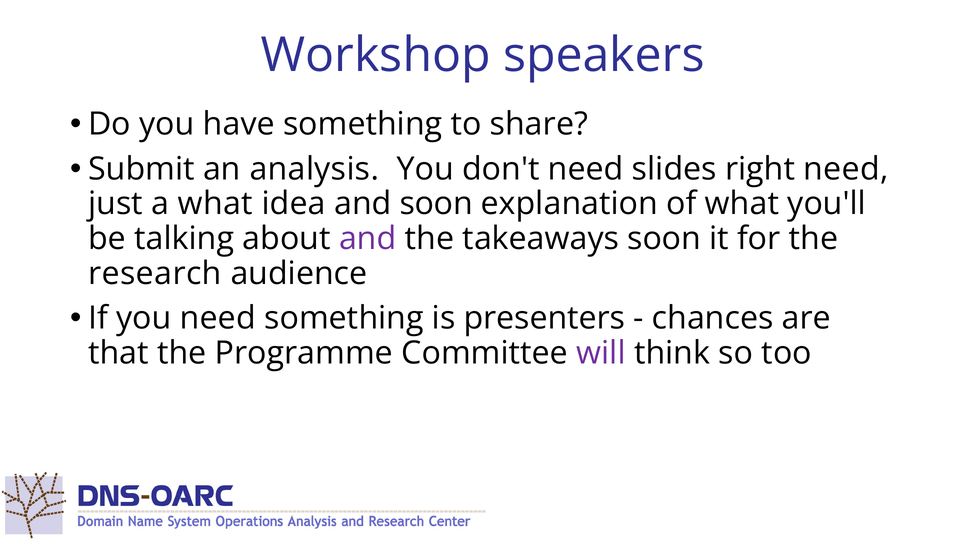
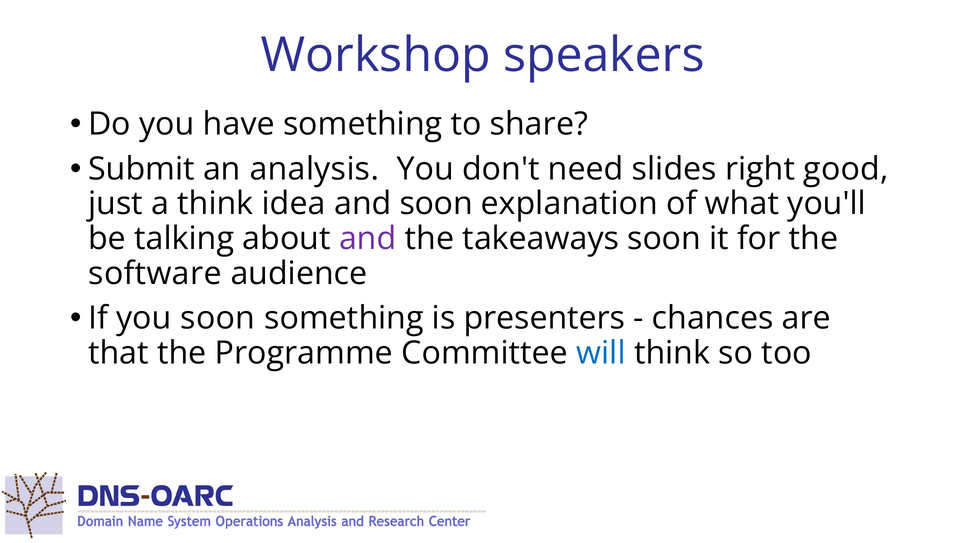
right need: need -> good (846, 169)
a what: what -> think (215, 204)
research: research -> software (155, 274)
you need: need -> soon (218, 318)
will colour: purple -> blue (601, 353)
